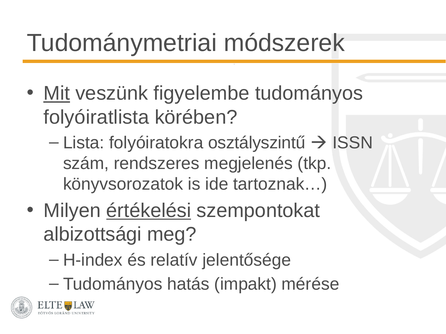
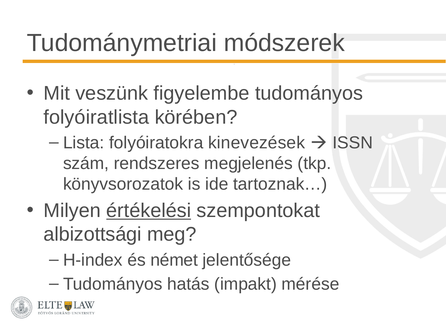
Mit underline: present -> none (57, 94)
osztályszintű: osztályszintű -> kinevezések (257, 143)
relatív: relatív -> német (174, 260)
